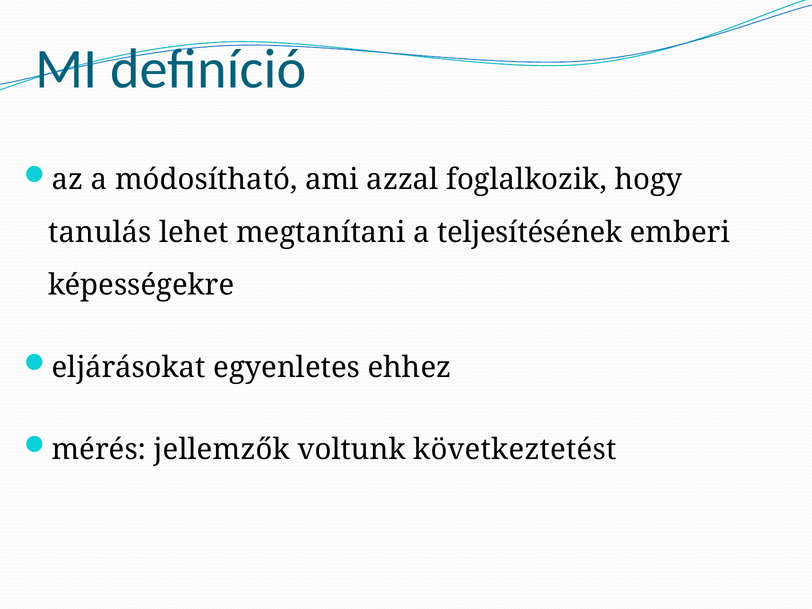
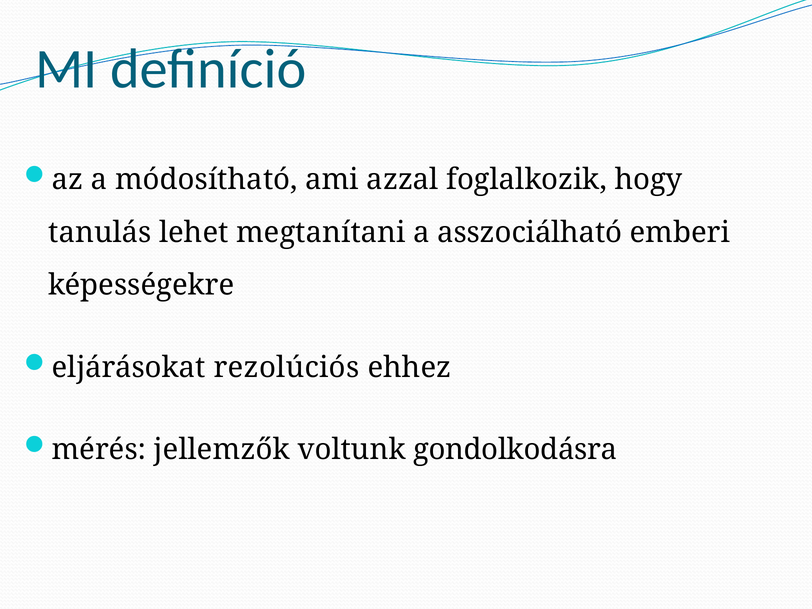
teljesítésének: teljesítésének -> asszociálható (530, 232)
egyenletes: egyenletes -> rezolúciós (287, 368)
következtetést: következtetést -> gondolkodásra (515, 450)
